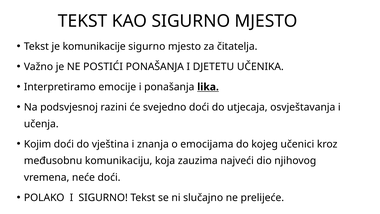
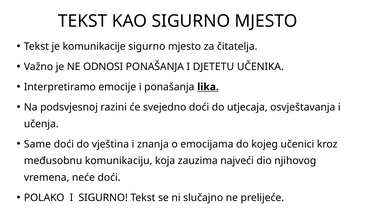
POSTIĆI: POSTIĆI -> ODNOSI (103, 67)
Kojim: Kojim -> Same (37, 144)
